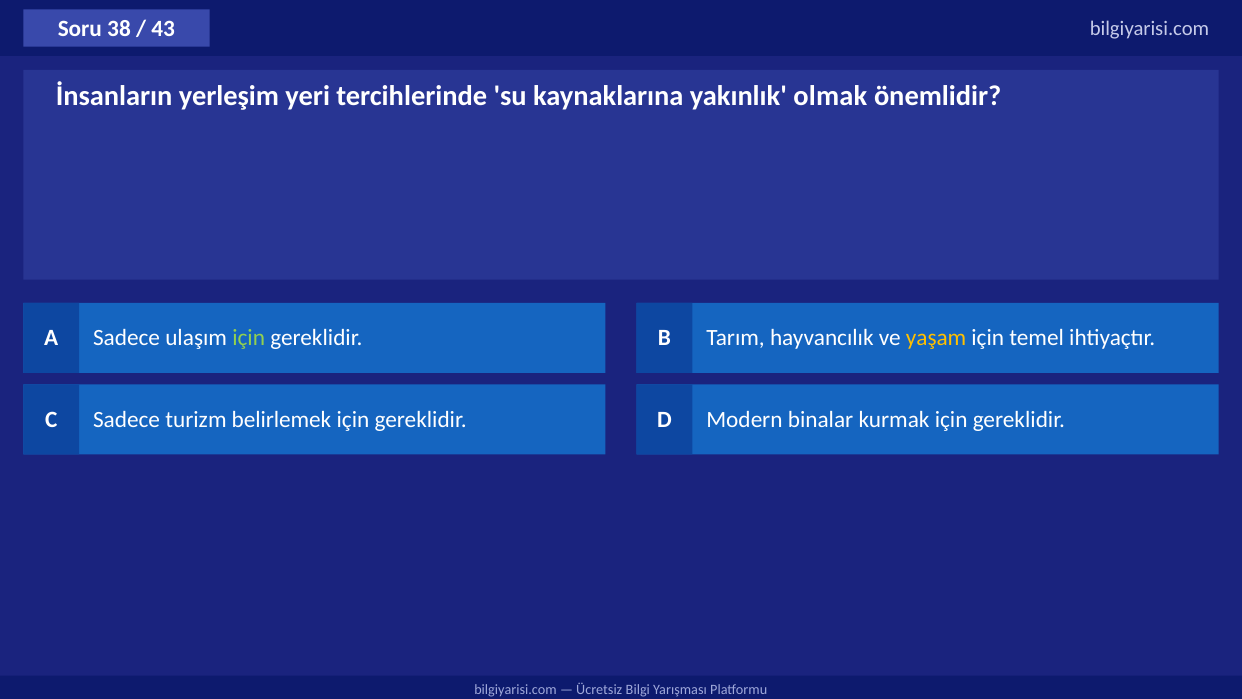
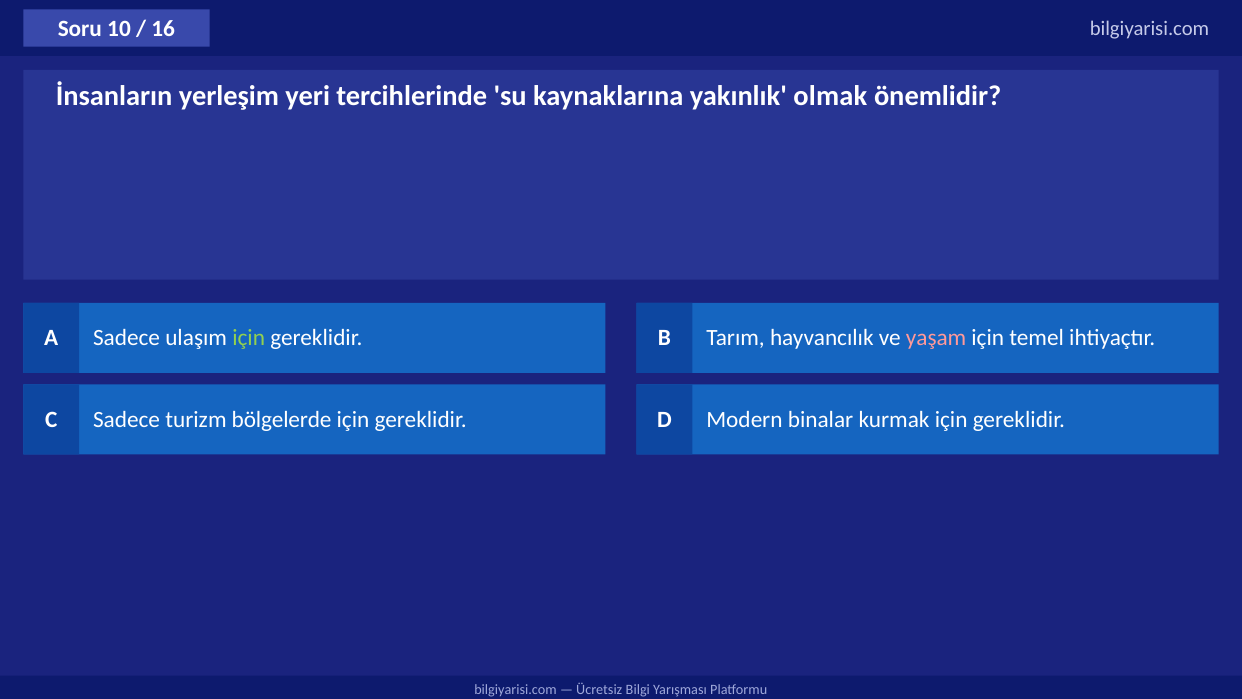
38: 38 -> 10 (119, 28)
43: 43 -> 16 (163, 28)
yaşam colour: yellow -> pink (936, 338)
belirlemek: belirlemek -> bölgelerde (282, 419)
